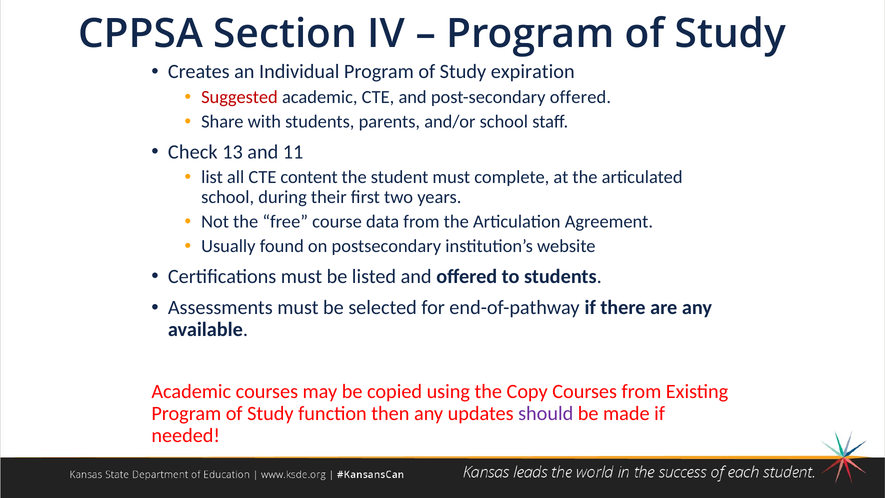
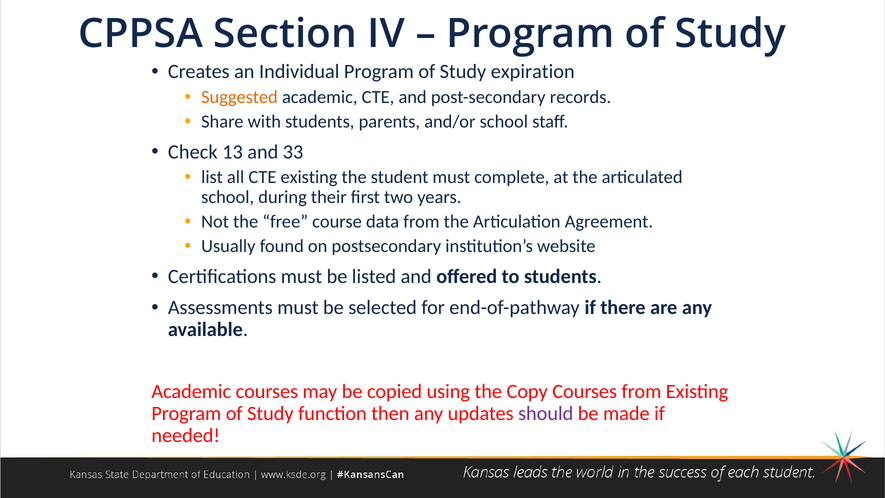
Suggested colour: red -> orange (239, 97)
post-secondary offered: offered -> records (581, 97)
11: 11 -> 33 (293, 152)
CTE content: content -> existing (309, 177)
